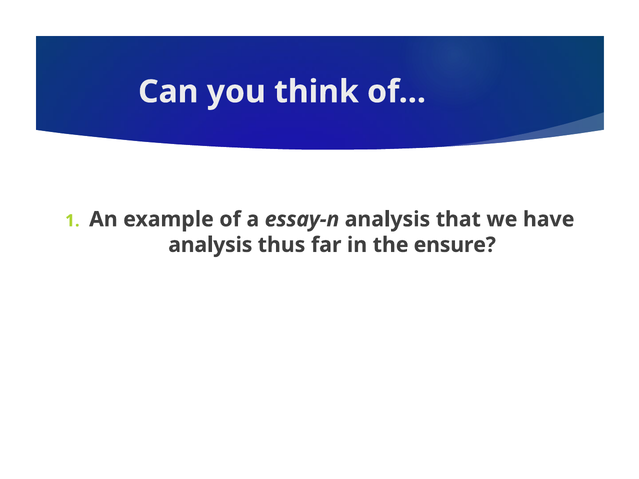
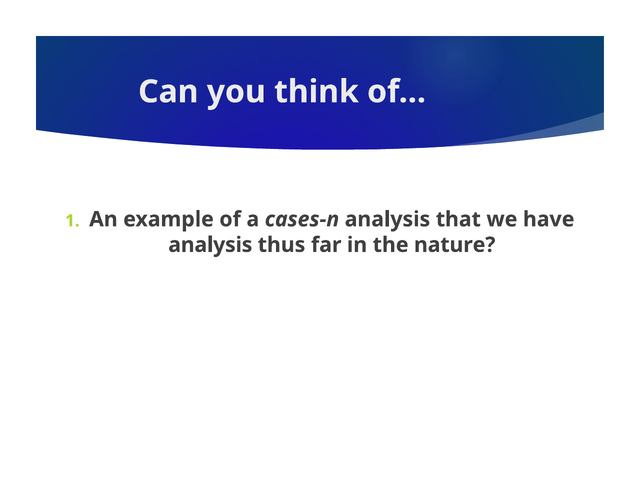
essay-n: essay-n -> cases-n (302, 219)
ensure: ensure -> nature (455, 245)
